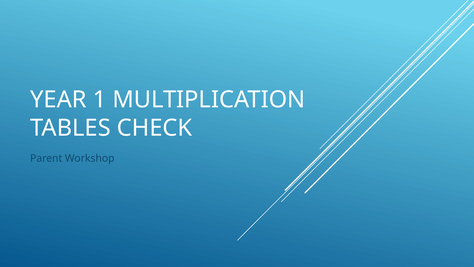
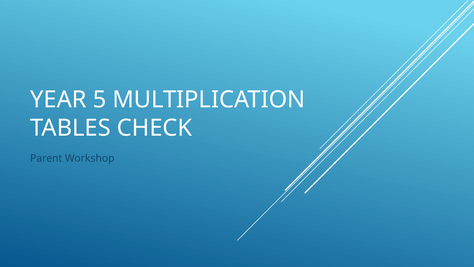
1: 1 -> 5 (100, 99)
